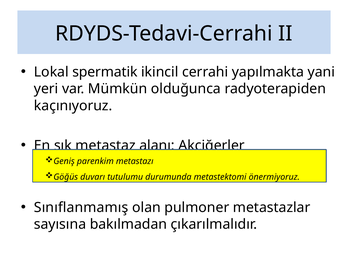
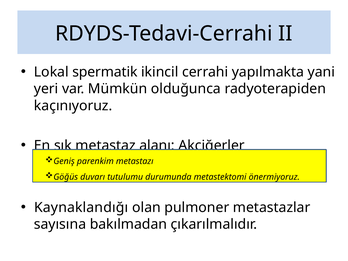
Sınıflanmamış: Sınıflanmamış -> Kaynaklandığı (81, 207)
